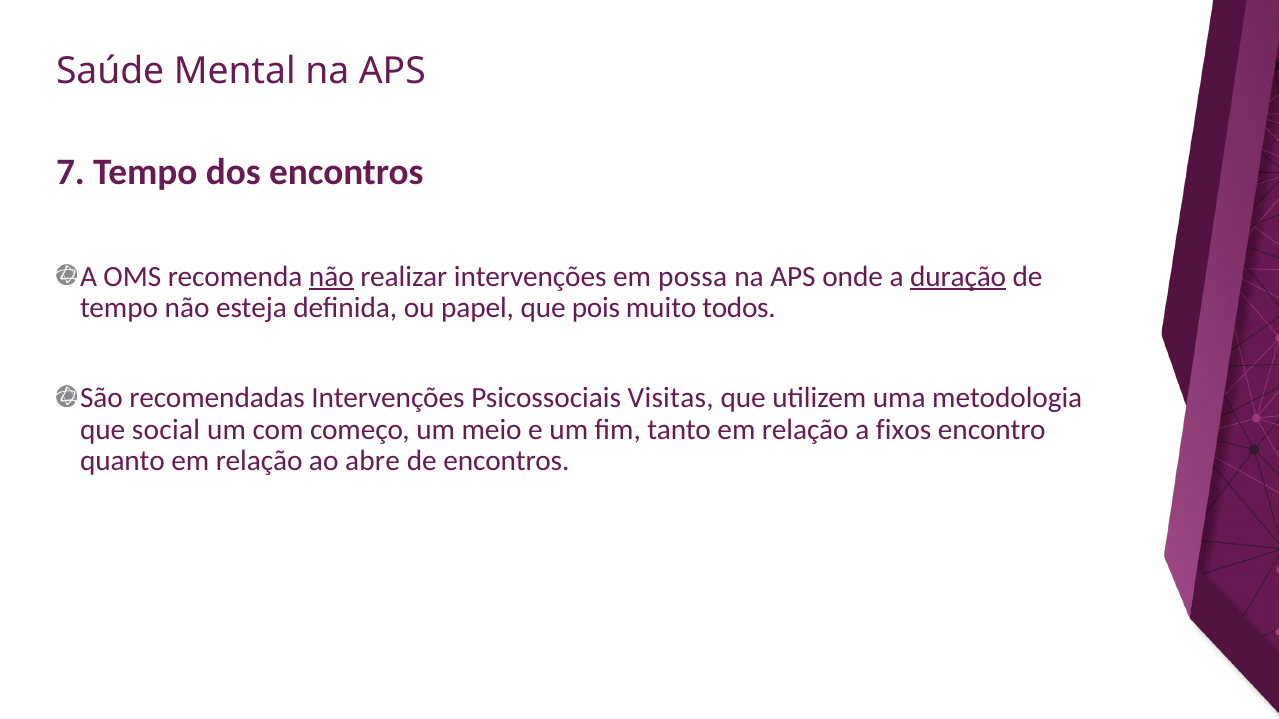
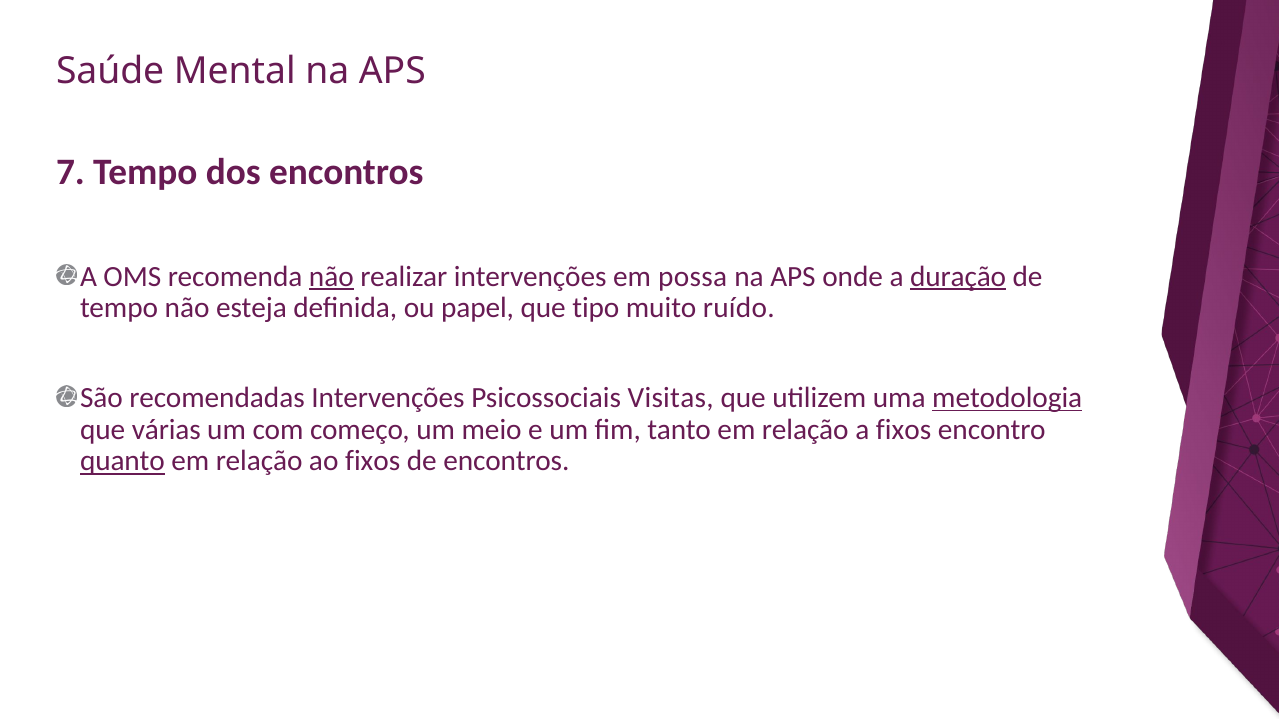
pois: pois -> tipo (596, 308)
todos: todos -> ruído (739, 308)
metodologia underline: none -> present (1007, 398)
social: social -> várias (166, 430)
quanto underline: none -> present (122, 461)
ao abre: abre -> fixos (373, 461)
